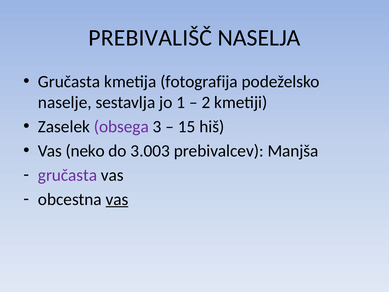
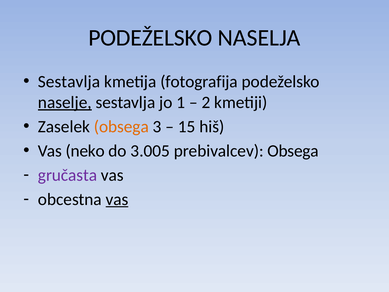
PREBIVALIŠČ: PREBIVALIŠČ -> PODEŽELSKO (150, 38)
Gručasta: Gručasta -> Sestavlja (69, 82)
naselje underline: none -> present (65, 102)
obsega colour: purple -> orange (121, 127)
3.003: 3.003 -> 3.005 (150, 151)
prebivalcev Manjša: Manjša -> Obsega (293, 151)
